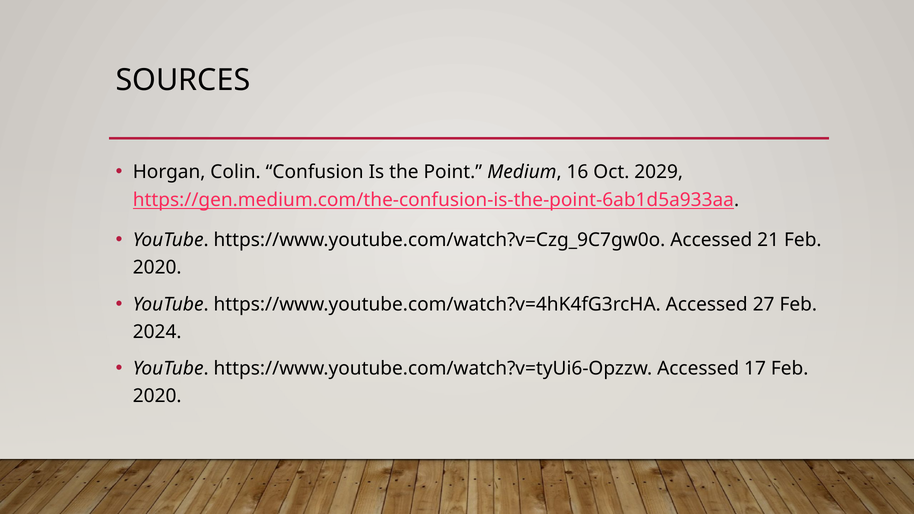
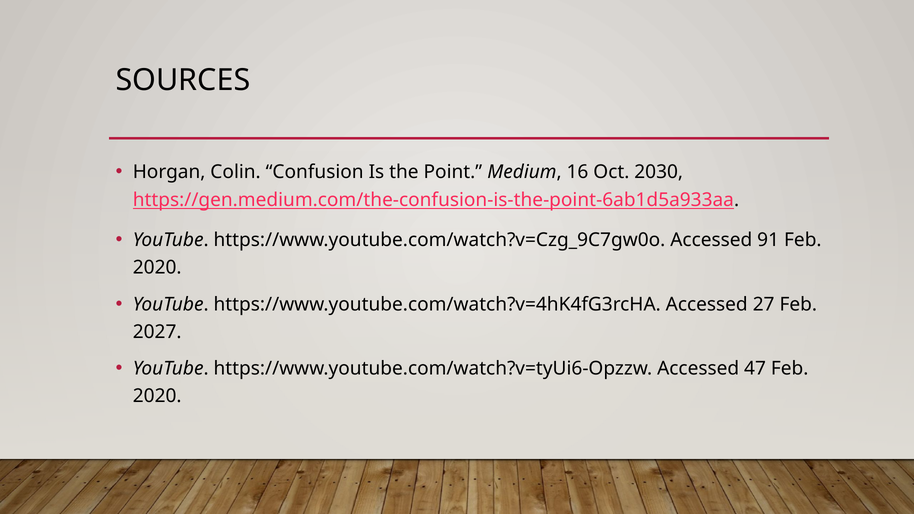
2029: 2029 -> 2030 (659, 172)
21: 21 -> 91 (768, 240)
2024: 2024 -> 2027 (157, 332)
17: 17 -> 47 (755, 369)
